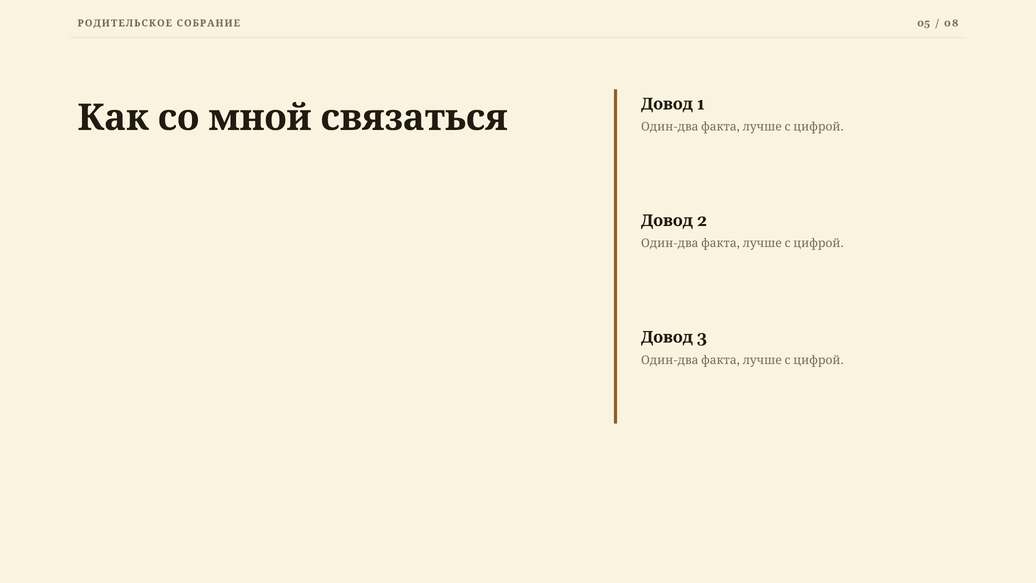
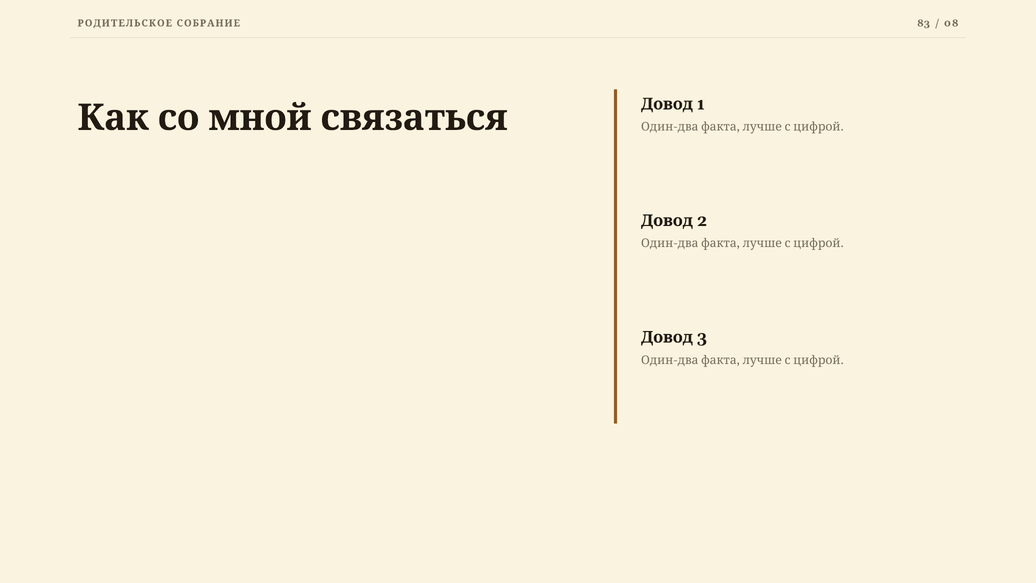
05: 05 -> 83 (924, 23)
